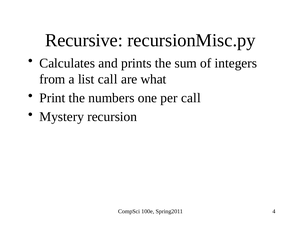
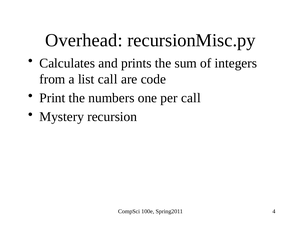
Recursive: Recursive -> Overhead (84, 40)
what: what -> code (153, 79)
